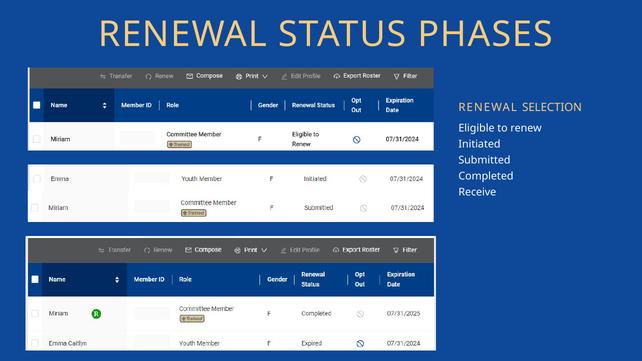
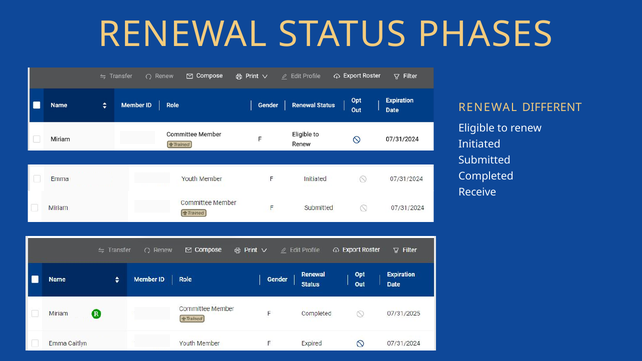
SELECTION: SELECTION -> DIFFERENT (552, 108)
